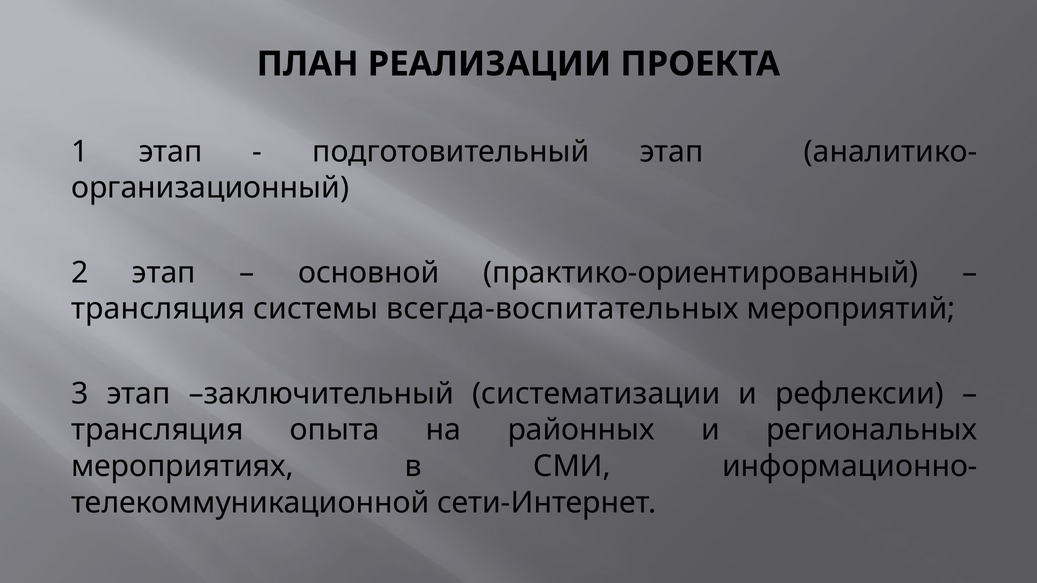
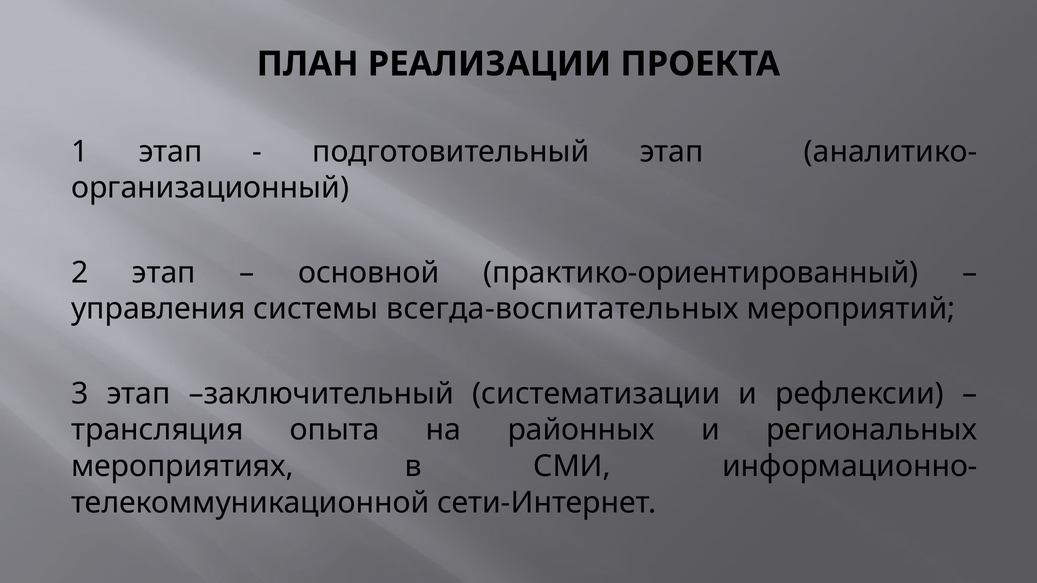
трансляция: трансляция -> управления (158, 309)
